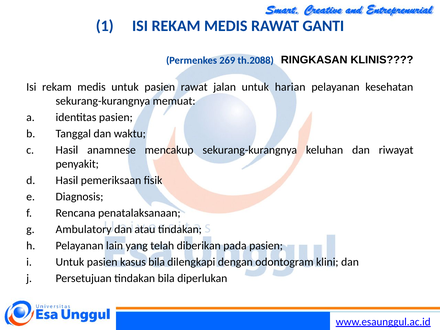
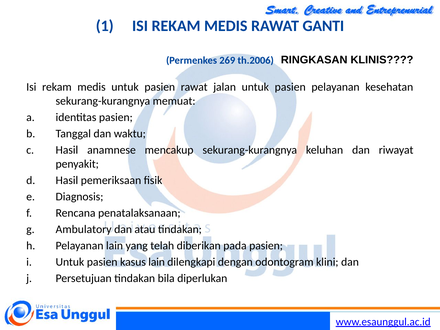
th.2088: th.2088 -> th.2006 (256, 60)
jalan untuk harian: harian -> pasien (290, 87)
kasus bila: bila -> lain (157, 262)
